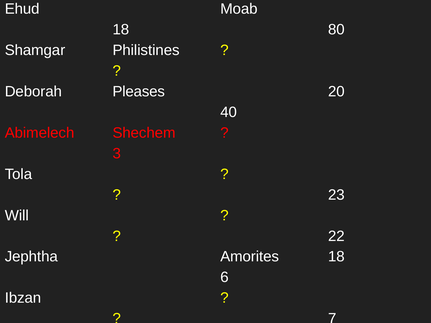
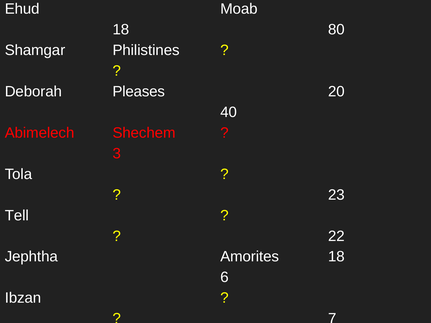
Will: Will -> Tell (17, 216)
